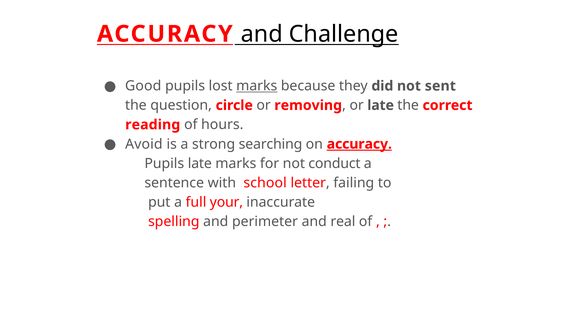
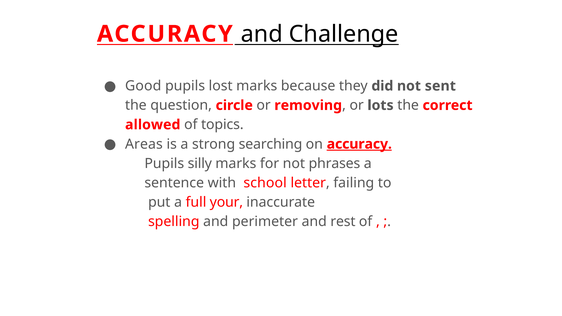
marks underline: present -> none (257, 86)
or late: late -> lots (380, 105)
reading: reading -> allowed (153, 125)
hours: hours -> topics (222, 125)
Avoid: Avoid -> Areas (144, 144)
Pupils late: late -> silly (200, 163)
conduct: conduct -> phrases (334, 163)
real: real -> rest (343, 222)
